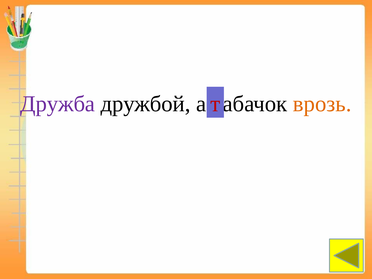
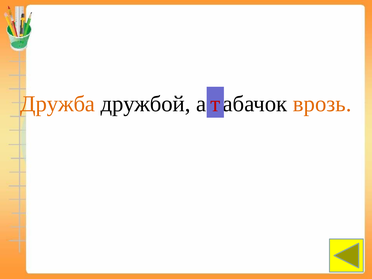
Дружба colour: purple -> orange (58, 104)
